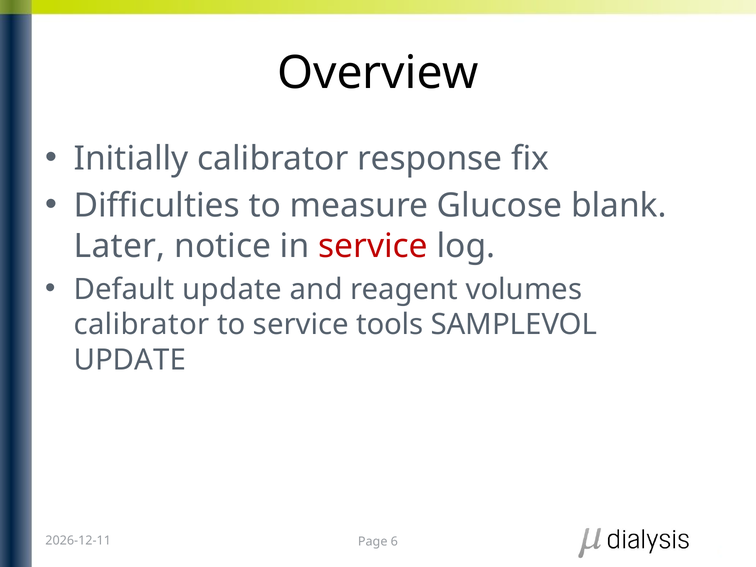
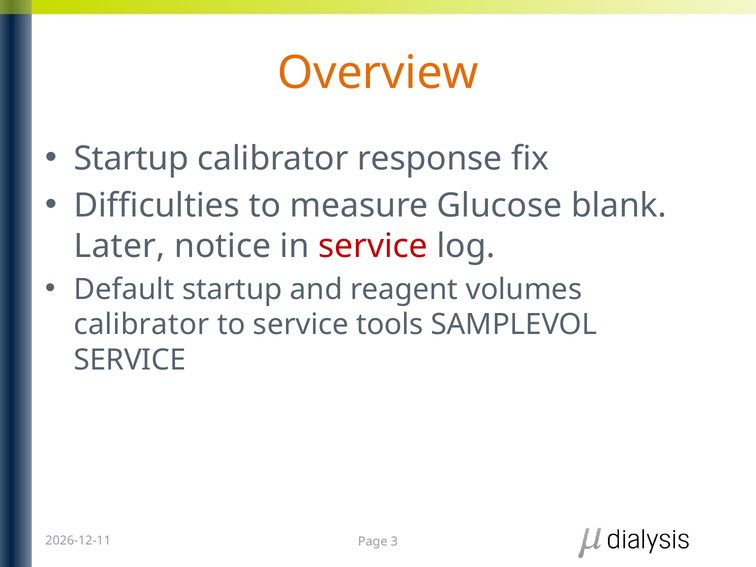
Overview colour: black -> orange (378, 73)
Initially: Initially -> Startup (131, 159)
Default update: update -> startup (232, 289)
UPDATE: UPDATE -> SERVICE (130, 360)
6: 6 -> 3 (394, 541)
